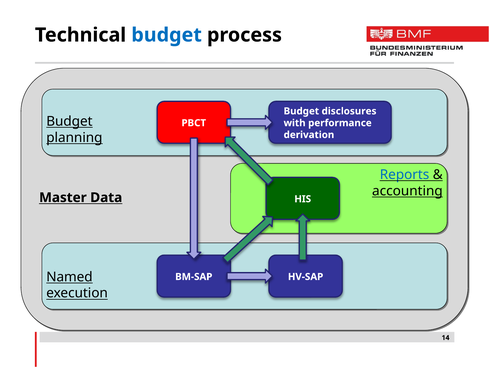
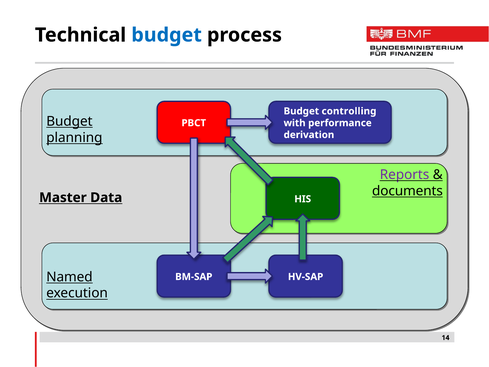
disclosures: disclosures -> controlling (349, 111)
Reports colour: blue -> purple (405, 175)
accounting: accounting -> documents (407, 191)
